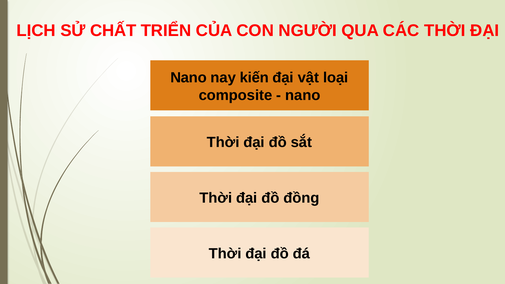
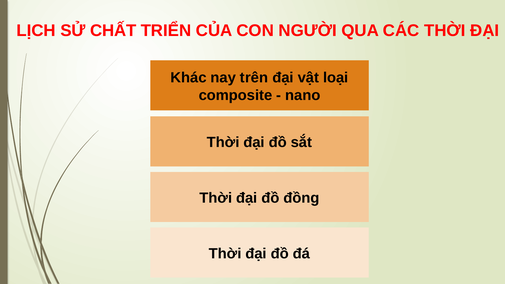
Nano: Nano -> Khác (189, 78)
kiến: kiến -> trên (254, 78)
